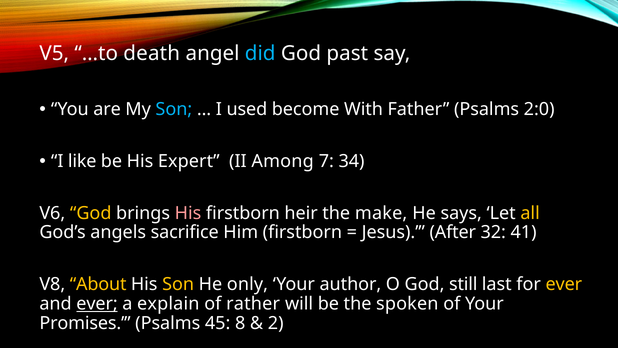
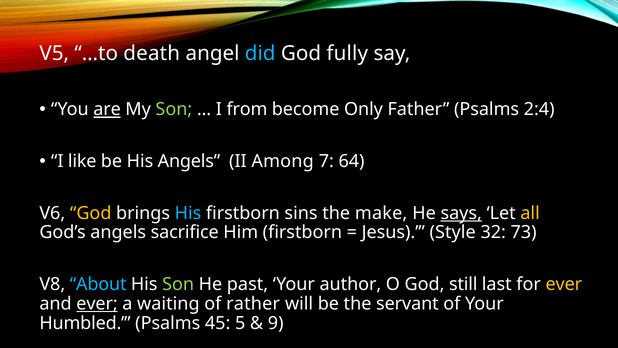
past: past -> fully (347, 53)
are underline: none -> present (107, 109)
Son colour: light blue -> light green (174, 109)
used: used -> from (247, 109)
With: With -> Only (364, 109)
2:0: 2:0 -> 2:4 (539, 109)
His Expert: Expert -> Angels (189, 161)
34: 34 -> 64 (352, 161)
His colour: pink -> light blue (188, 213)
heir: heir -> sins (301, 213)
says underline: none -> present (461, 213)
After: After -> Style (453, 232)
41: 41 -> 73 (524, 232)
About colour: yellow -> light blue (98, 284)
Son colour: yellow -> light green (178, 284)
only: only -> past (248, 284)
explain: explain -> waiting (168, 303)
spoken: spoken -> servant (407, 303)
Promises: Promises -> Humbled (85, 323)
8: 8 -> 5 (240, 323)
2: 2 -> 9 (276, 323)
